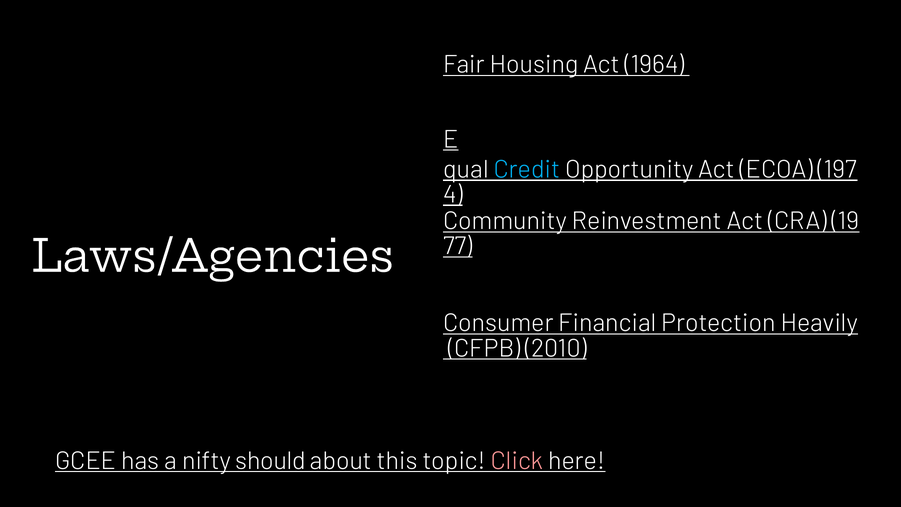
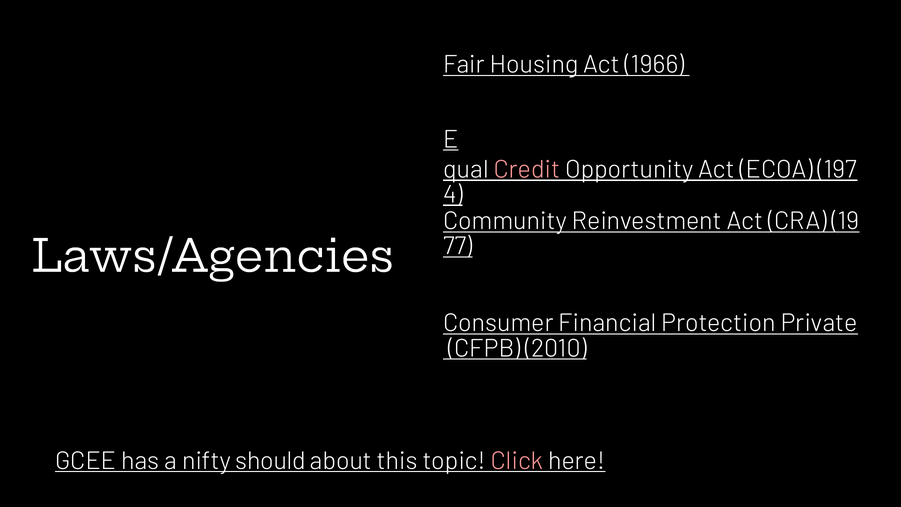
1964: 1964 -> 1966 (655, 65)
Credit colour: light blue -> pink (527, 169)
Heavily: Heavily -> Private (819, 323)
